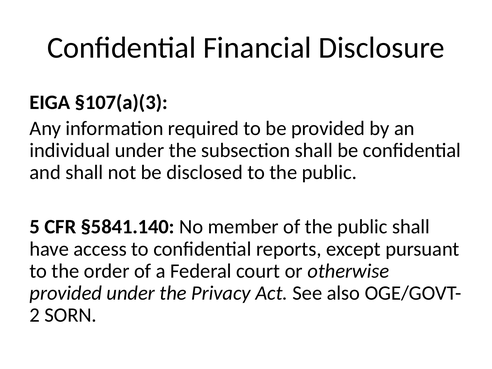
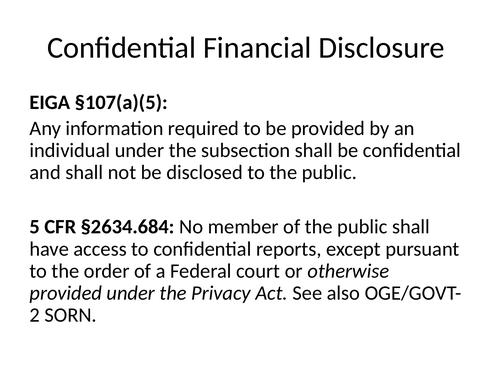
§107(a)(3: §107(a)(3 -> §107(a)(5 (121, 102)
§5841.140: §5841.140 -> §2634.684 (128, 227)
